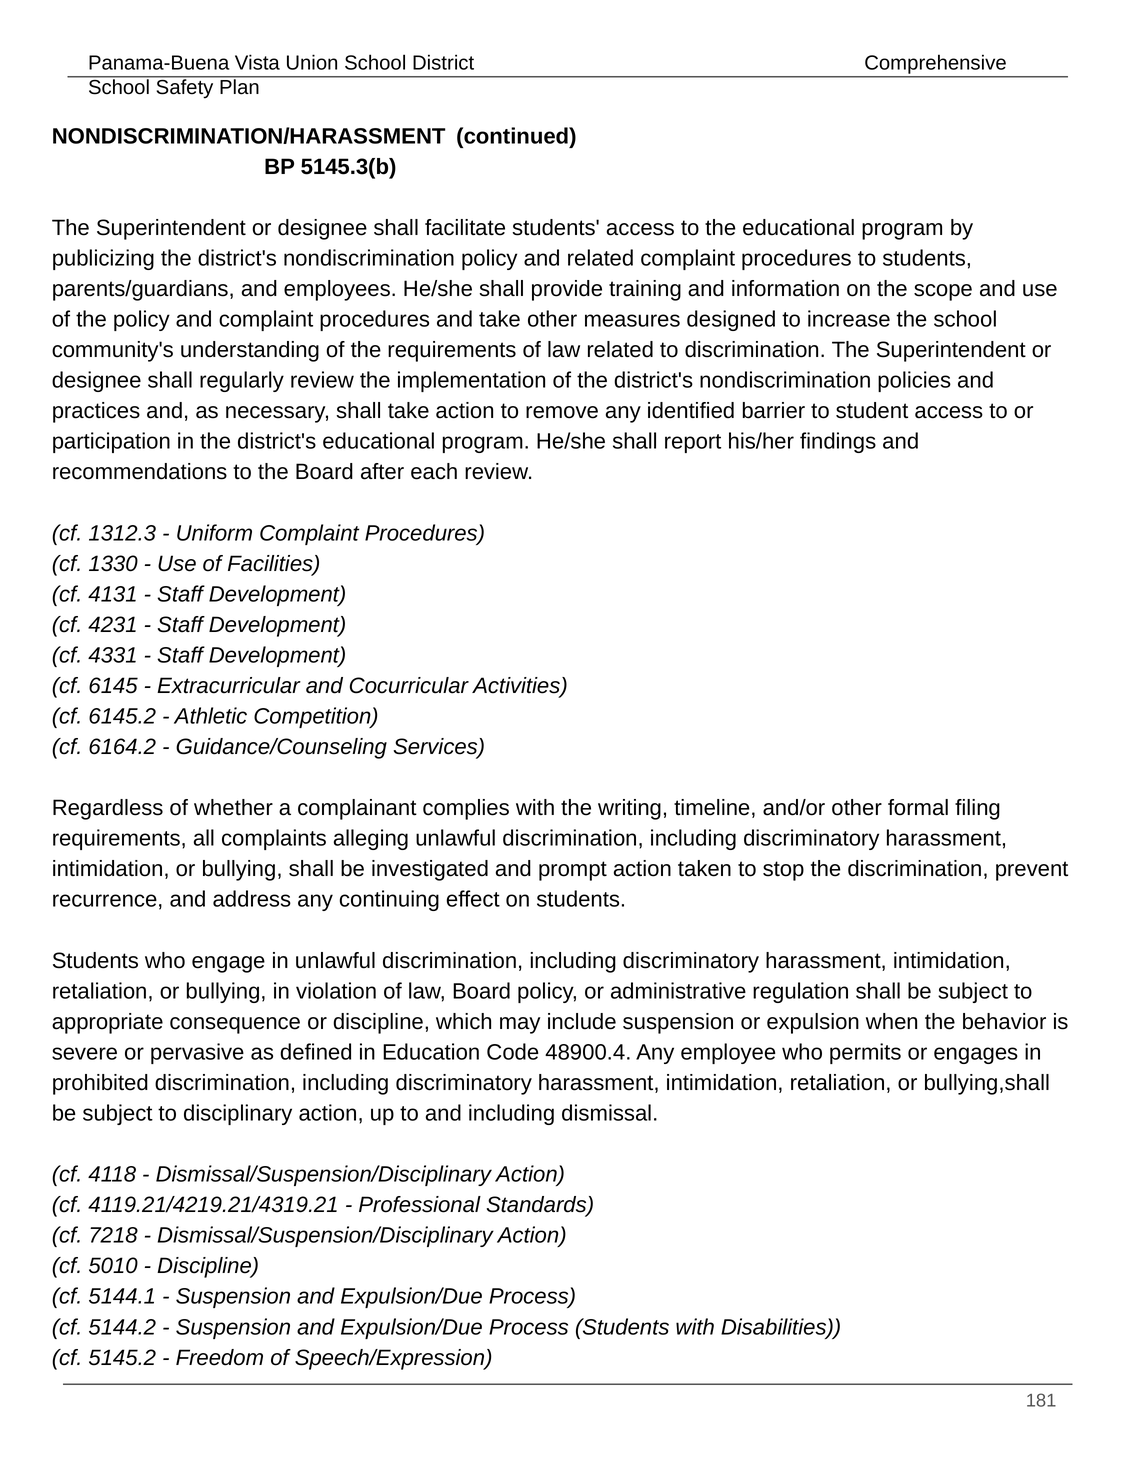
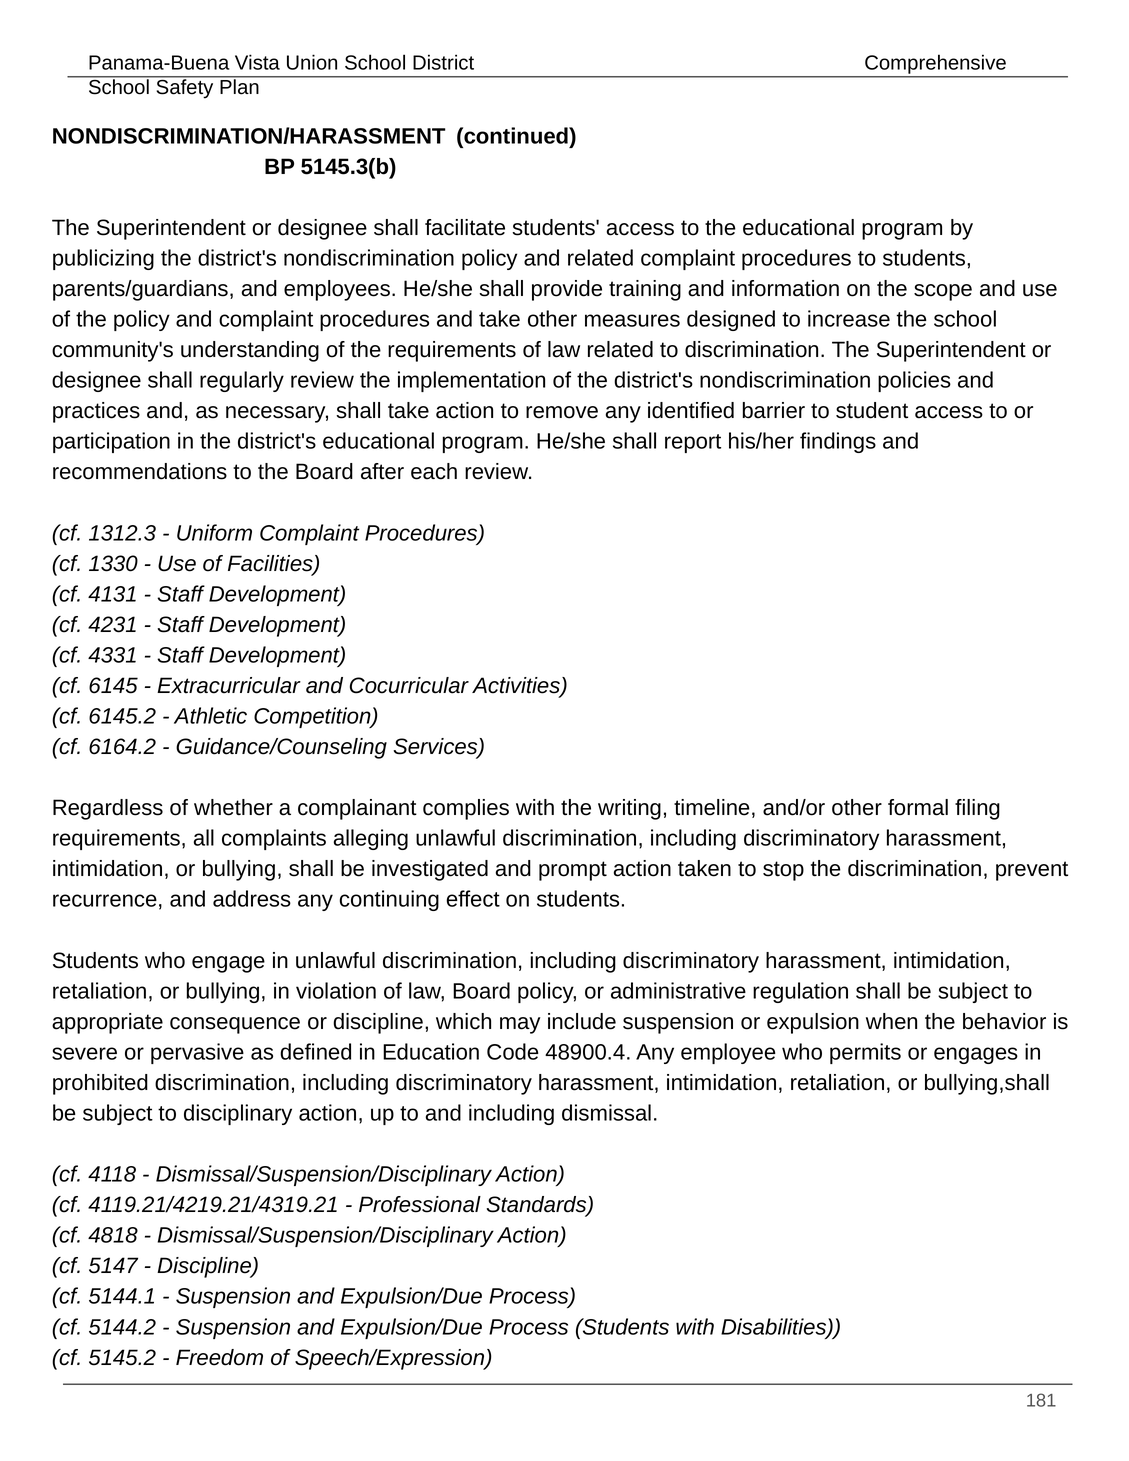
7218: 7218 -> 4818 (113, 1236)
5010: 5010 -> 5147 (113, 1266)
